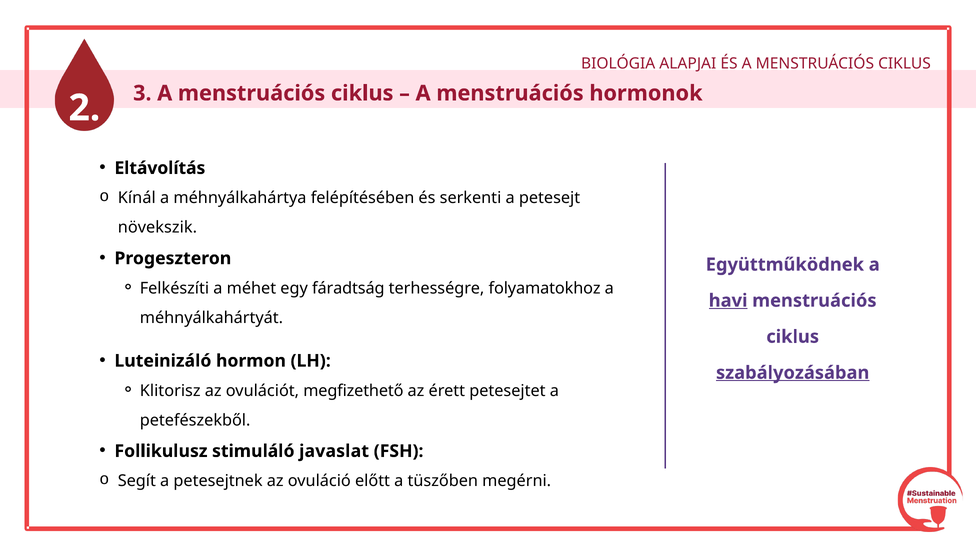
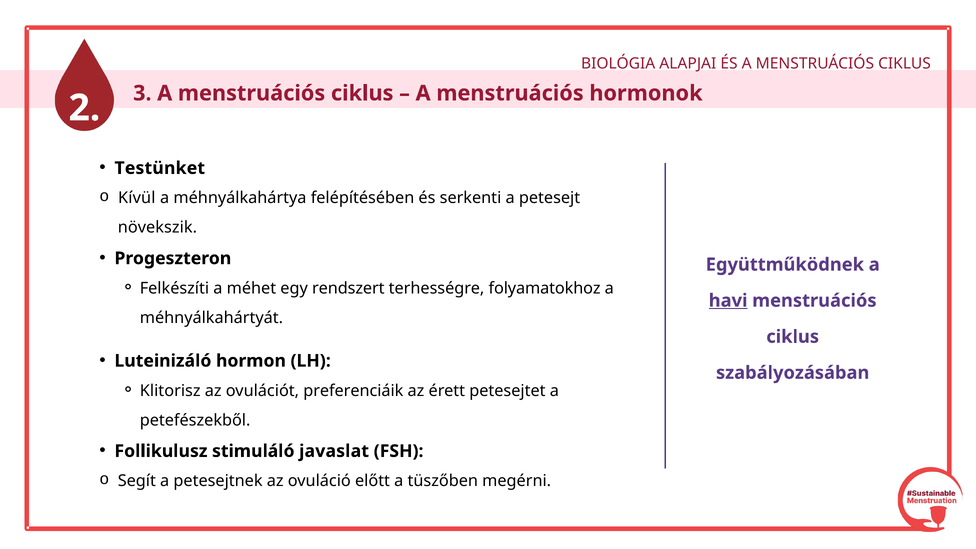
Eltávolítás: Eltávolítás -> Testünket (160, 168)
Kínál: Kínál -> Kívül (137, 198)
fáradtság: fáradtság -> rendszert (348, 288)
szabályozásában underline: present -> none (793, 373)
megfizethető: megfizethető -> preferenciáik (353, 391)
